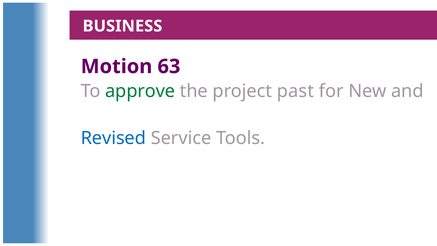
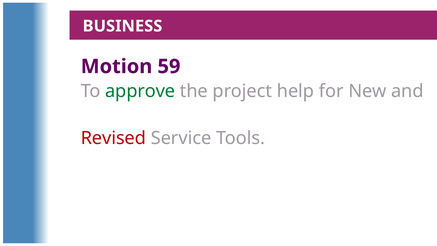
63: 63 -> 59 (169, 66)
past: past -> help (296, 91)
Revised colour: blue -> red (113, 138)
